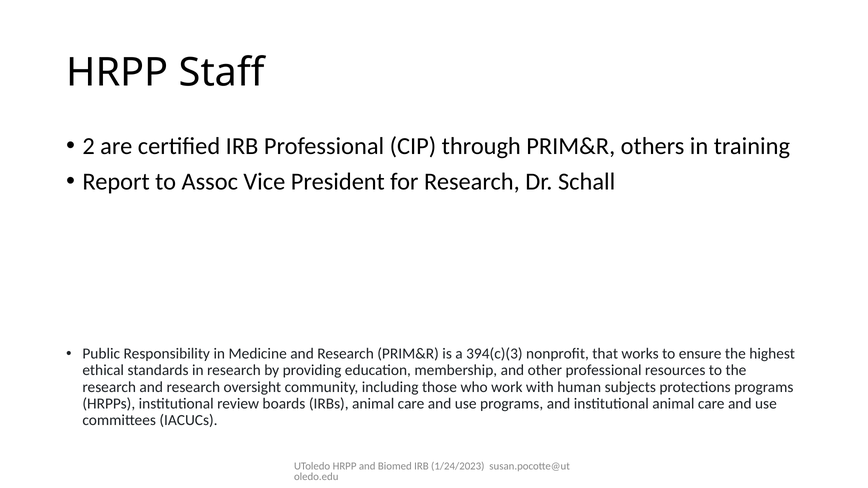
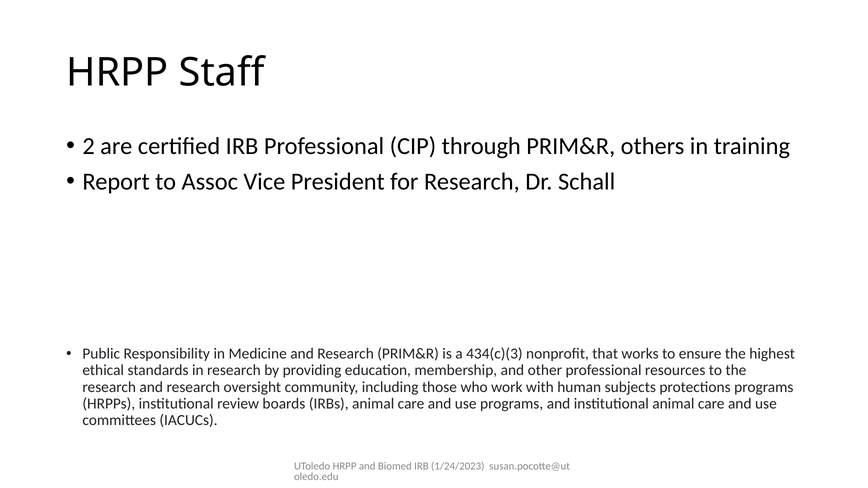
394(c)(3: 394(c)(3 -> 434(c)(3 (494, 354)
